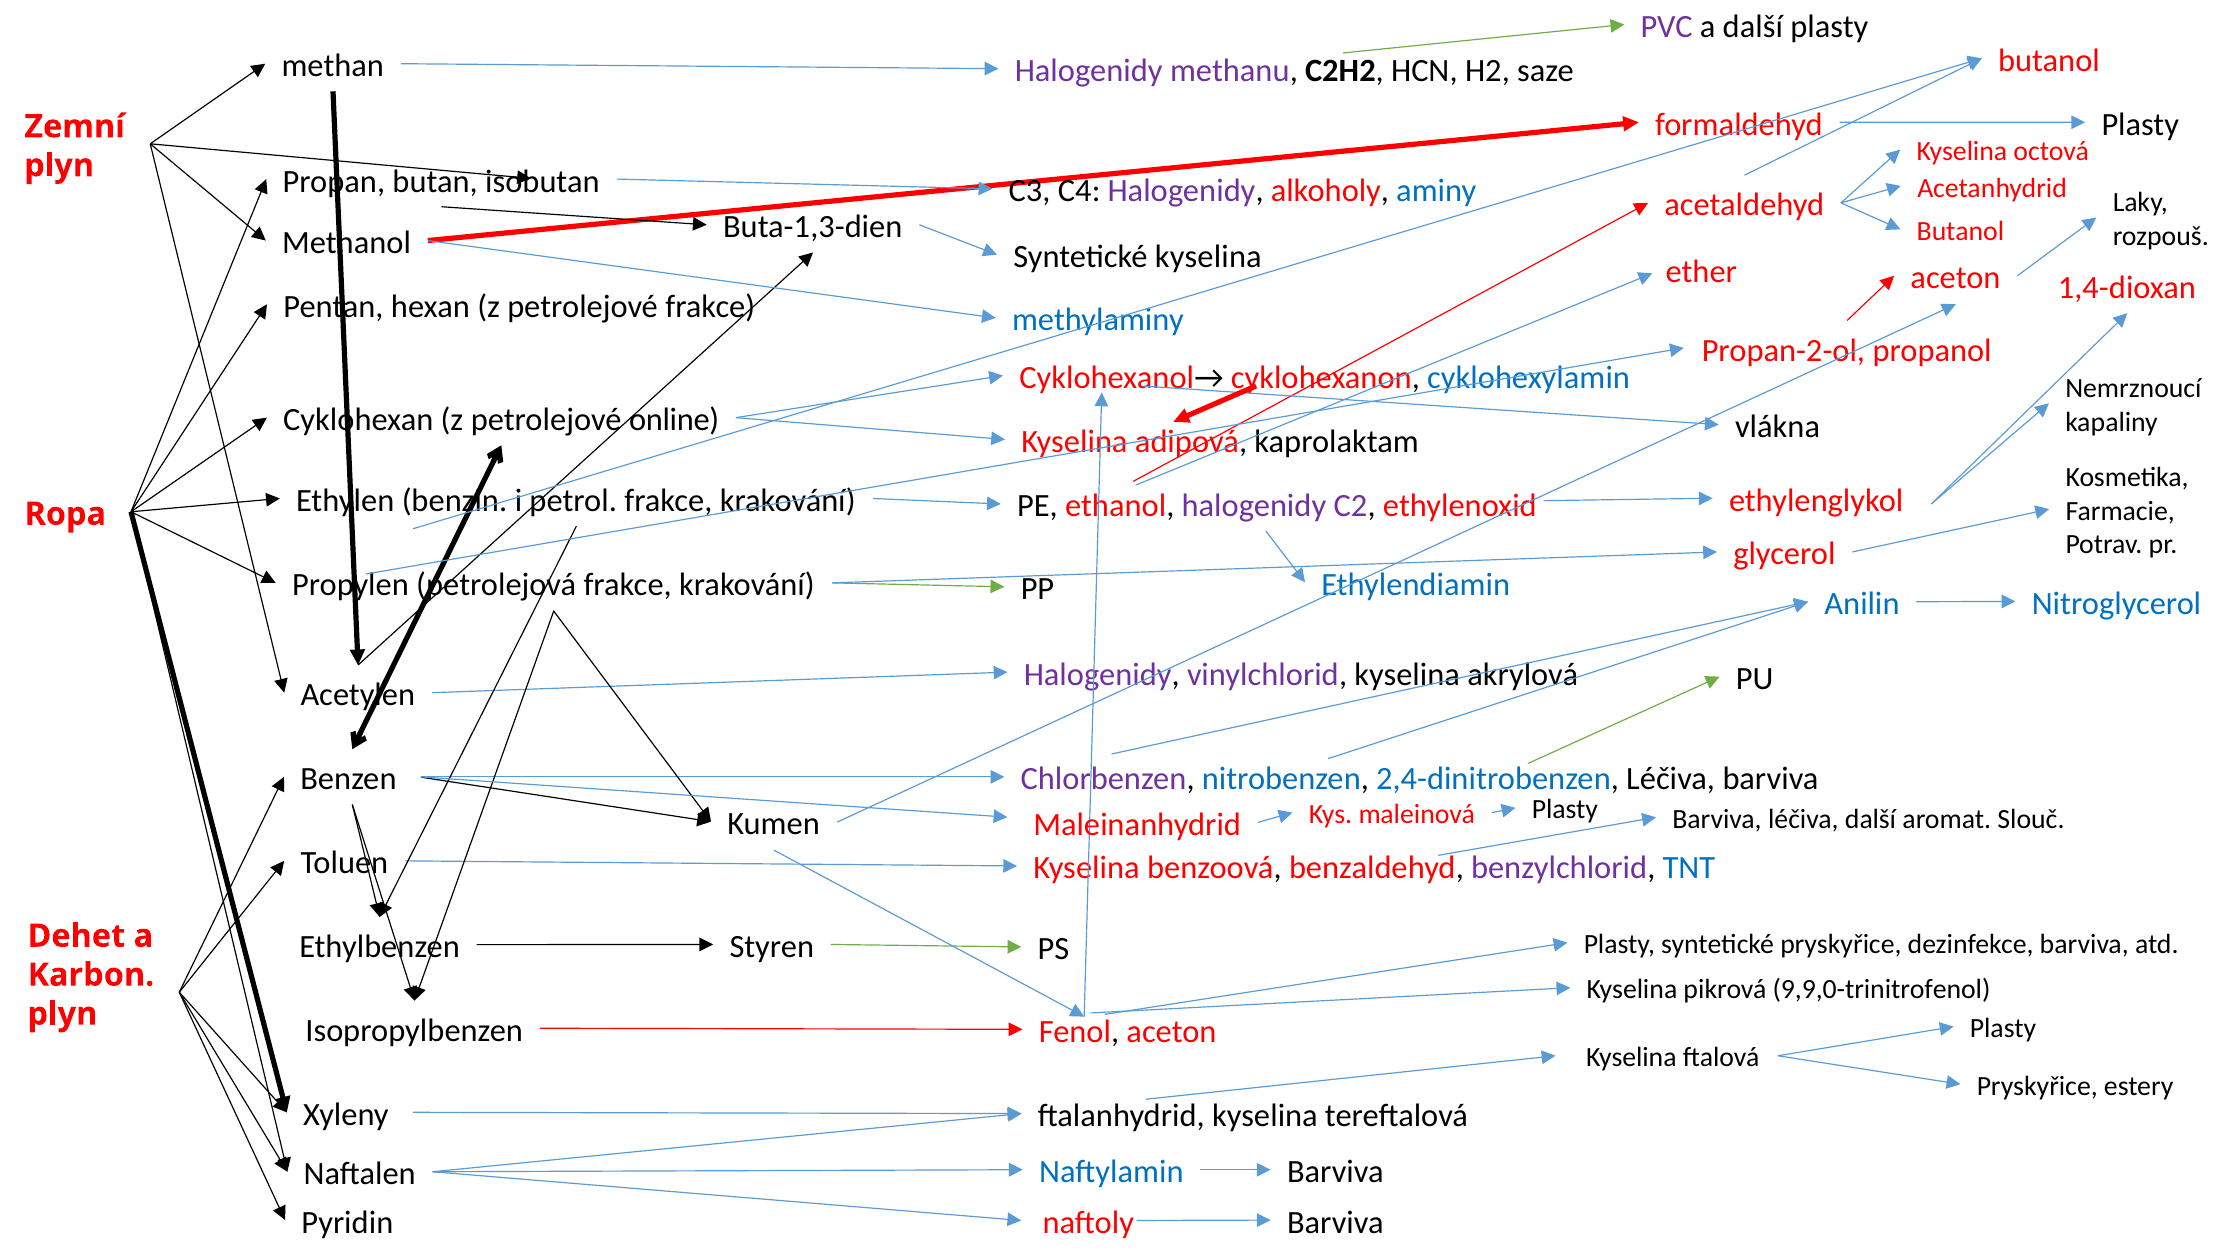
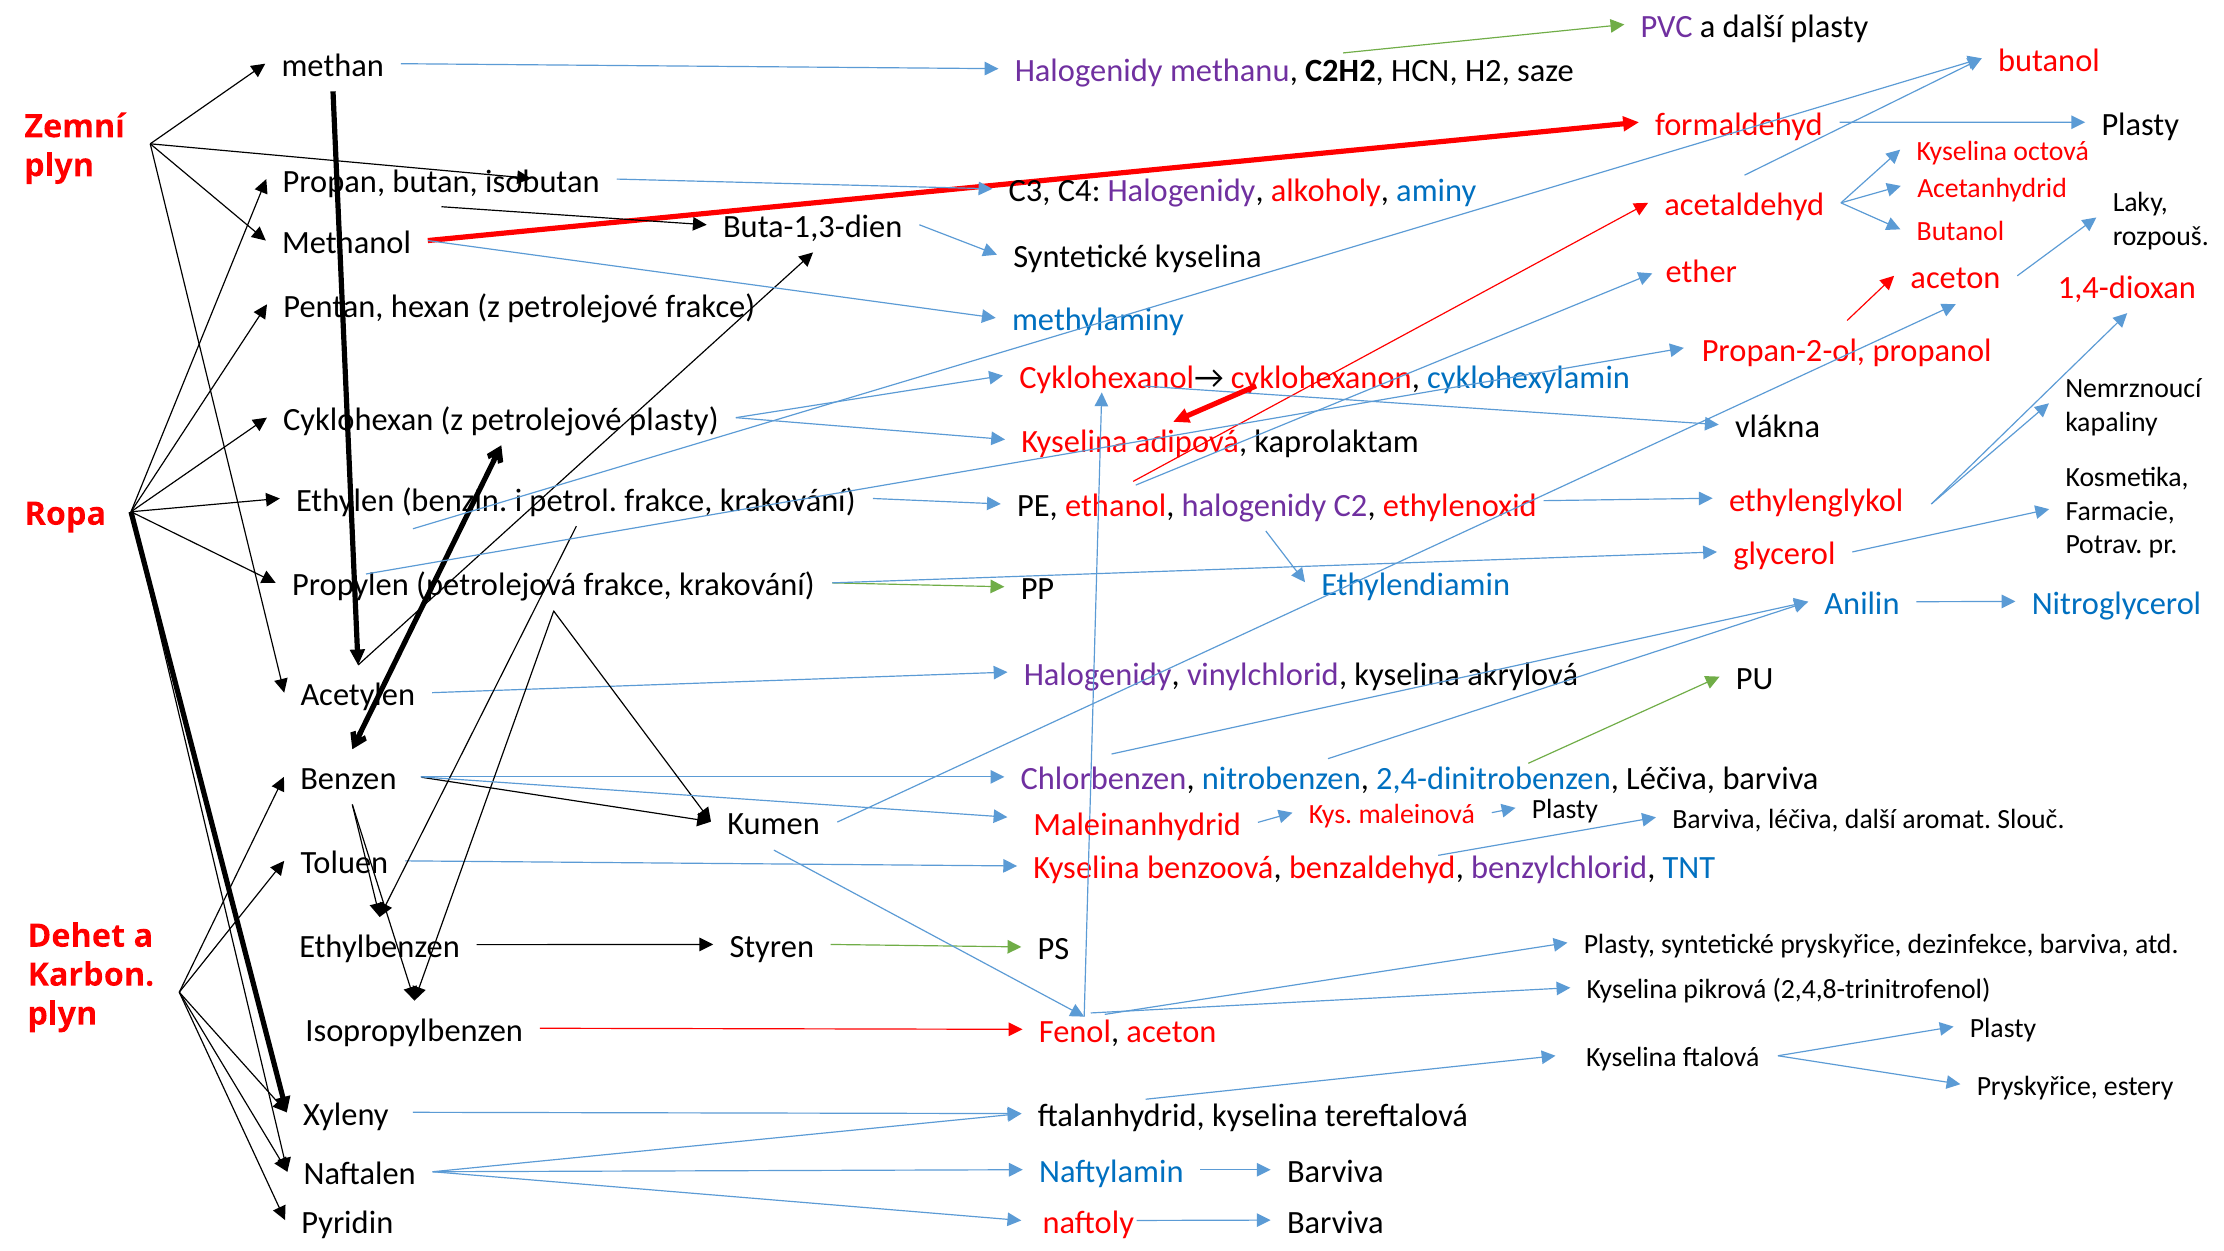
petrolejové online: online -> plasty (674, 420)
9,9,0-trinitrofenol: 9,9,0-trinitrofenol -> 2,4,8-trinitrofenol (1882, 990)
